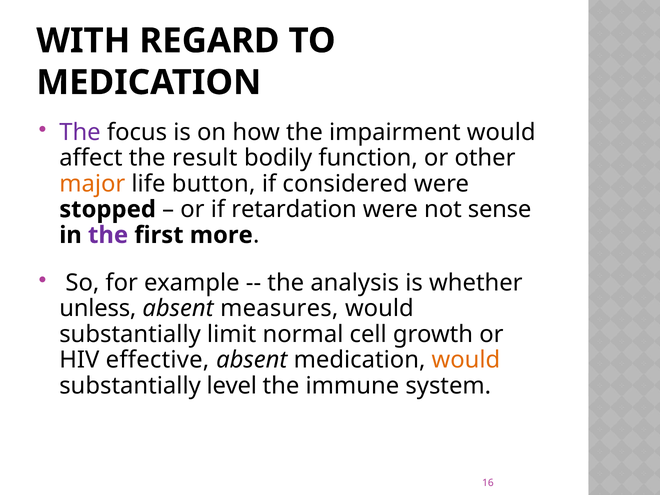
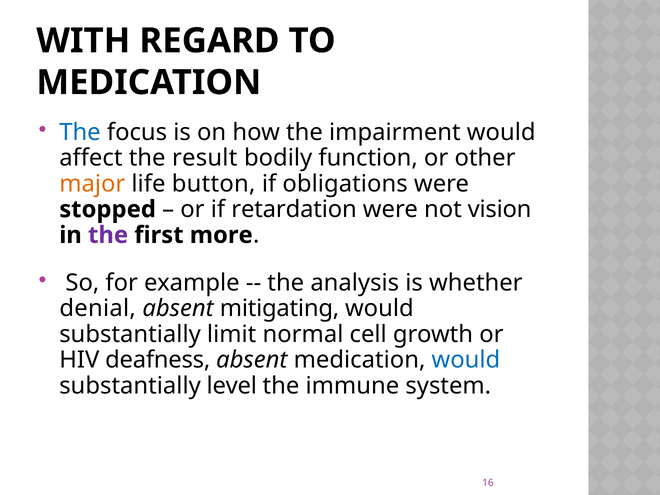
The colour: purple -> blue (80, 132)
considered: considered -> obligations (345, 184)
sense: sense -> vision (500, 209)
unless: unless -> denial (98, 309)
measures: measures -> mitigating (280, 309)
effective: effective -> deafness (158, 360)
would colour: orange -> blue (466, 360)
